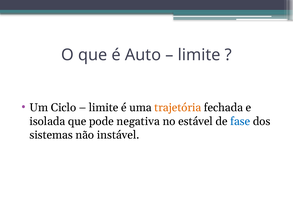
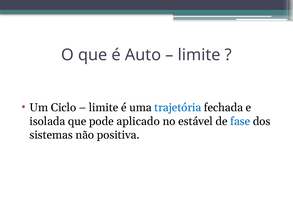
trajetória colour: orange -> blue (178, 107)
negativa: negativa -> aplicado (138, 121)
instável: instável -> positiva (118, 135)
